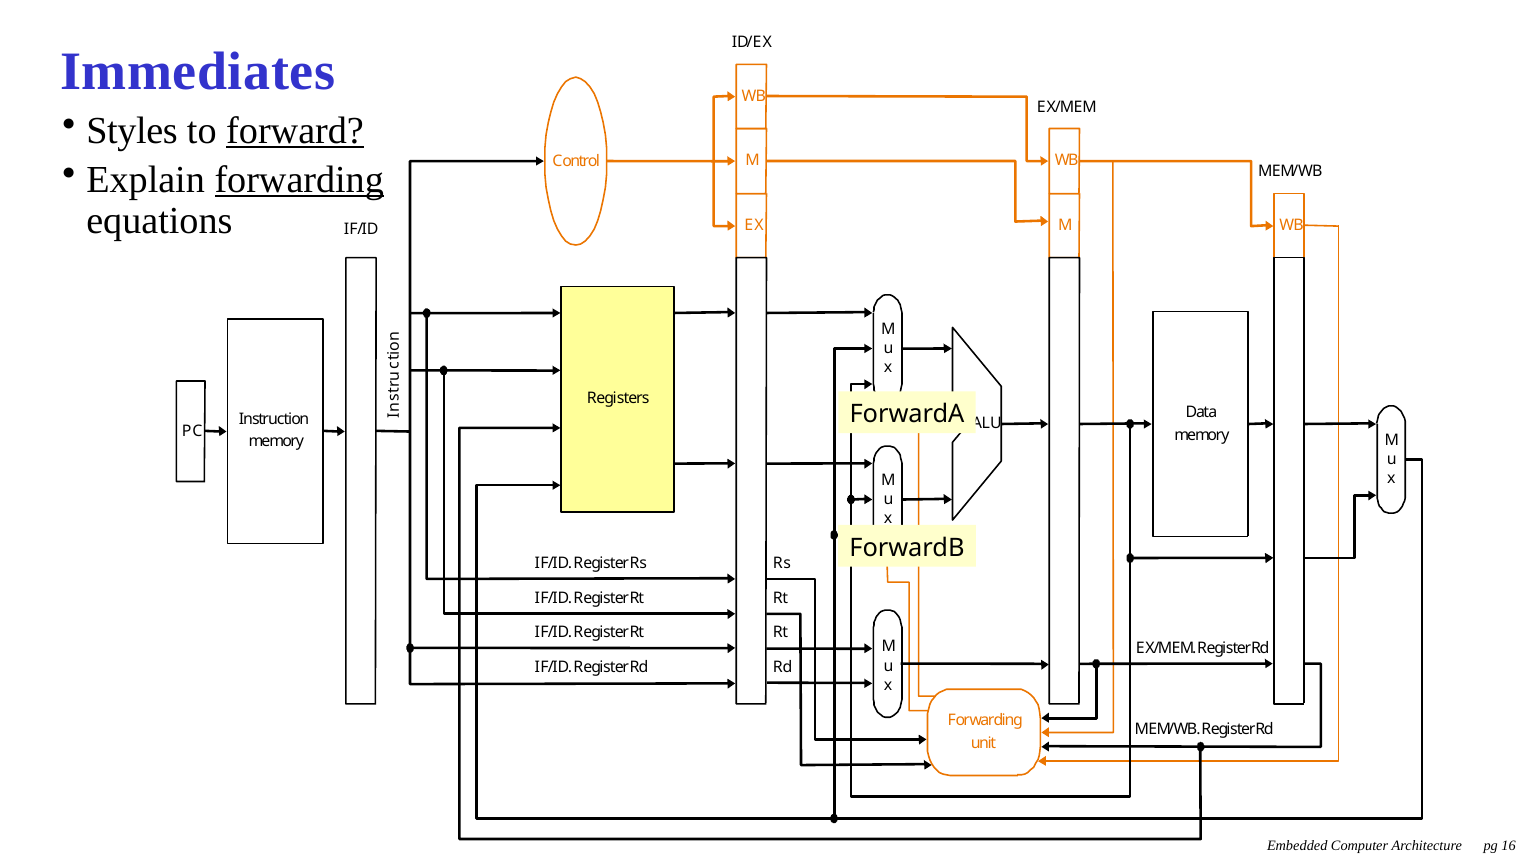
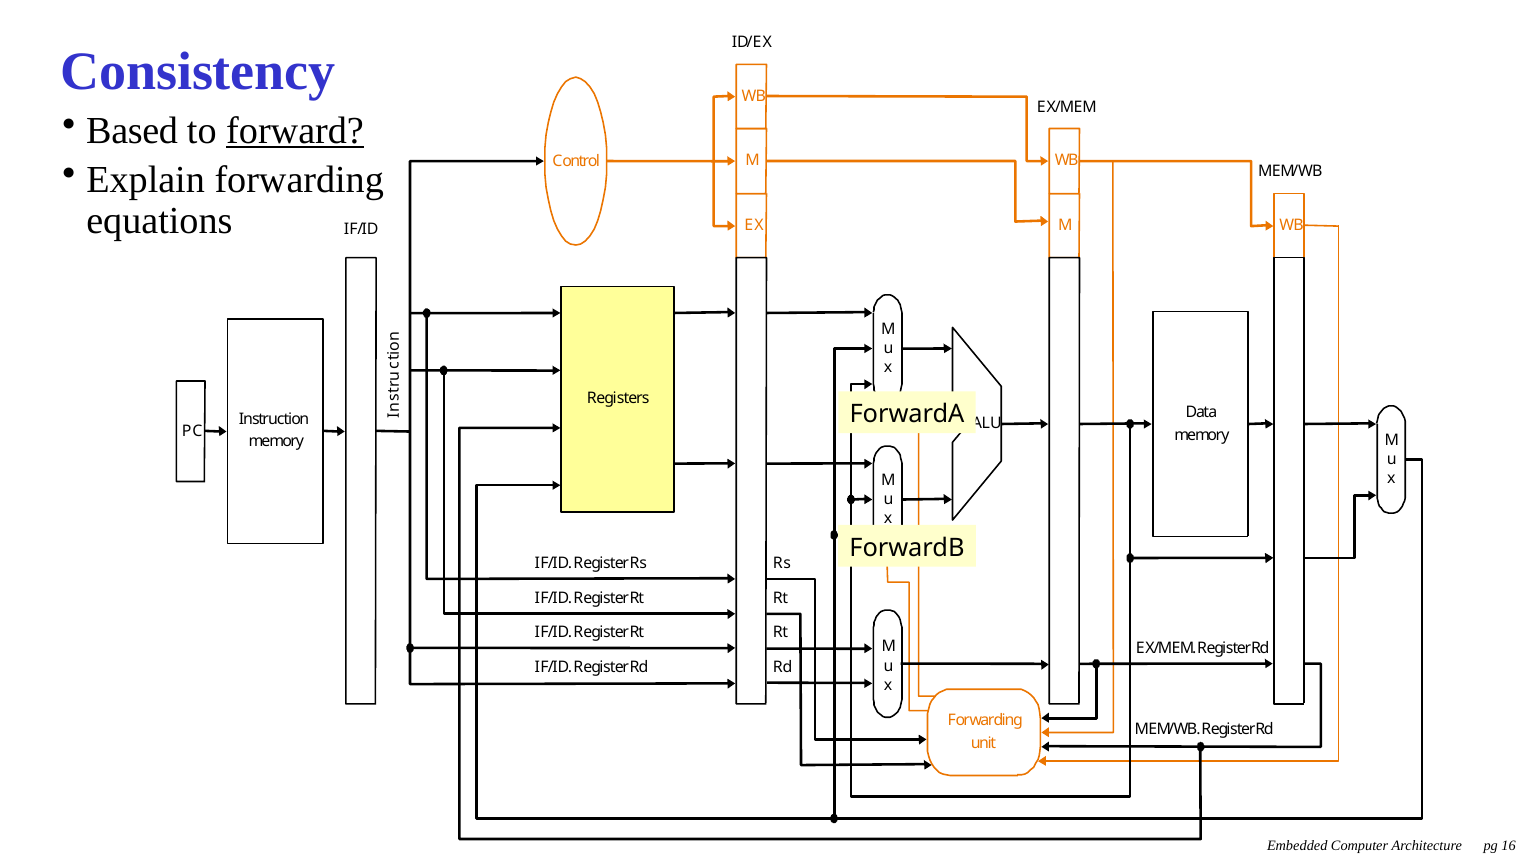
Immediates: Immediates -> Consistency (198, 72)
Styles: Styles -> Based (132, 131)
forwarding underline: present -> none (299, 180)
